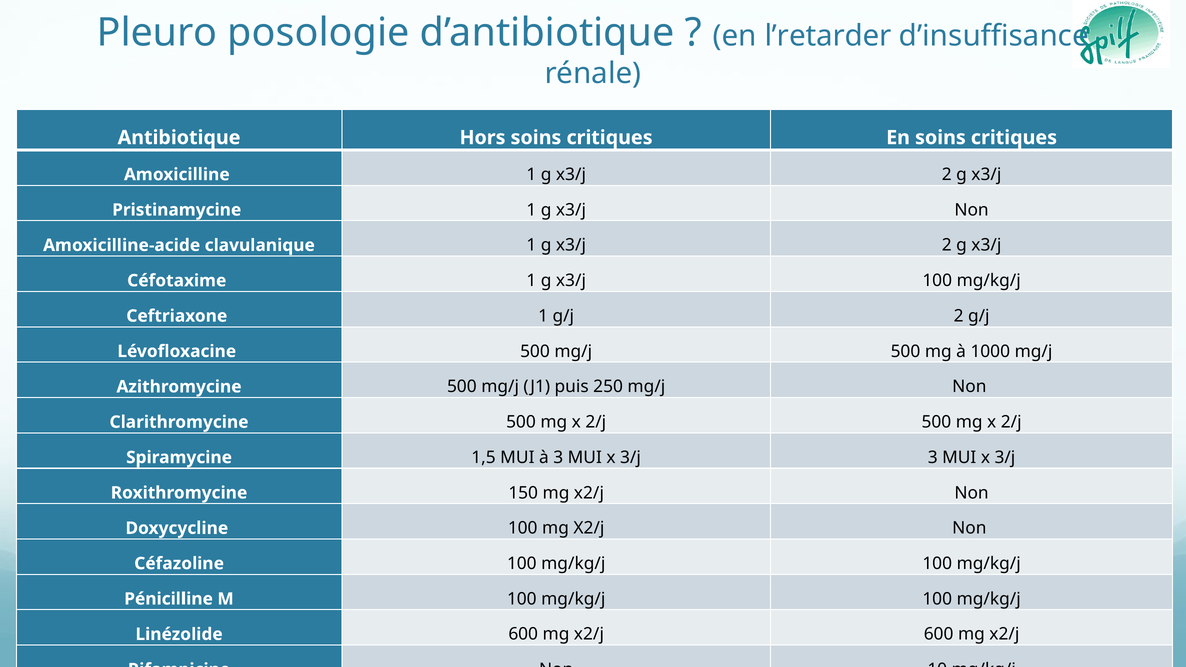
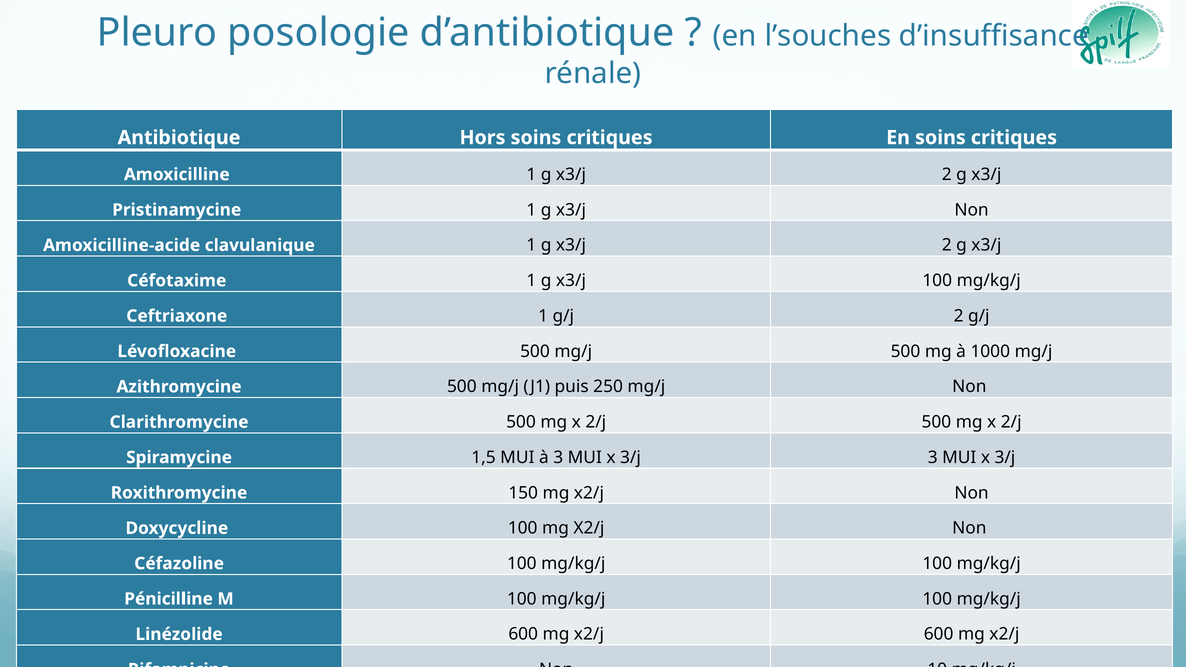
l’retarder: l’retarder -> l’souches (828, 36)
